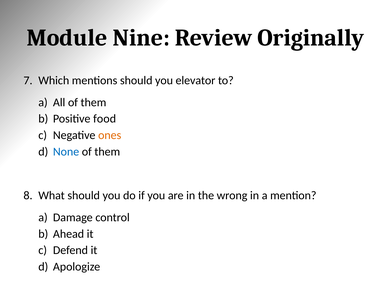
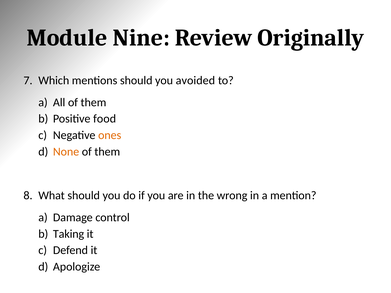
elevator: elevator -> avoided (195, 81)
None colour: blue -> orange (66, 152)
Ahead: Ahead -> Taking (69, 234)
